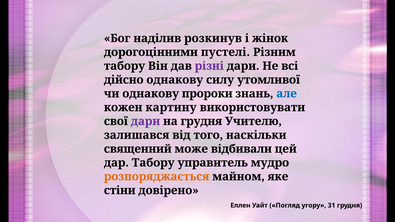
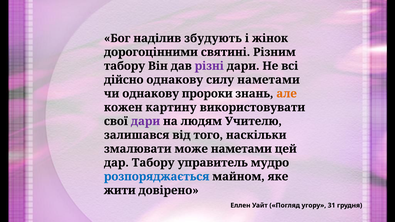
розкинув: розкинув -> збудують (213, 38)
пустелі: пустелі -> святині (226, 52)
силу утомливої: утомливої -> наметами (269, 80)
але colour: blue -> orange (287, 94)
на грудня: грудня -> людям (201, 121)
священний: священний -> змалювати (138, 149)
може відбивали: відбивали -> наметами (241, 149)
розпоряджається colour: orange -> blue (157, 177)
стіни: стіни -> жити (120, 191)
